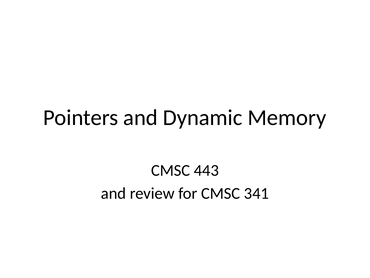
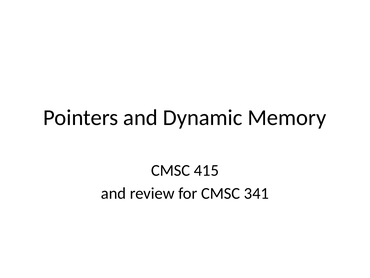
443: 443 -> 415 (206, 170)
